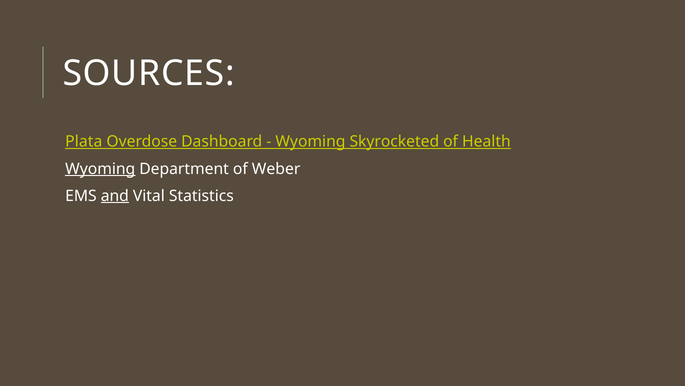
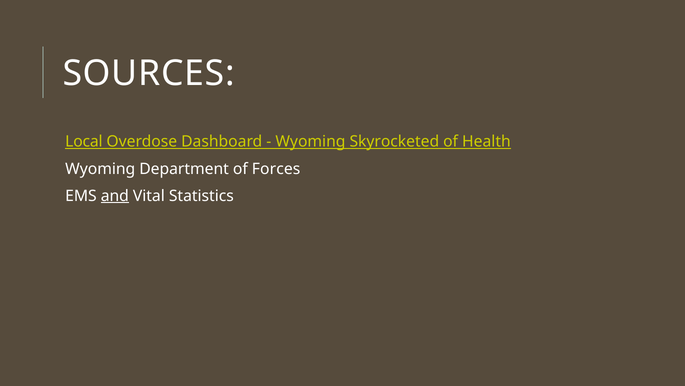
Plata: Plata -> Local (84, 141)
Wyoming underline: present -> none (100, 169)
Weber: Weber -> Forces (276, 169)
